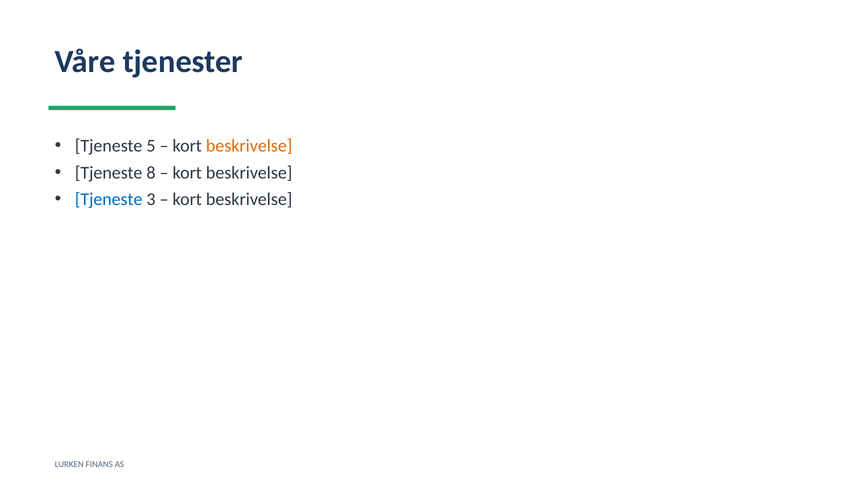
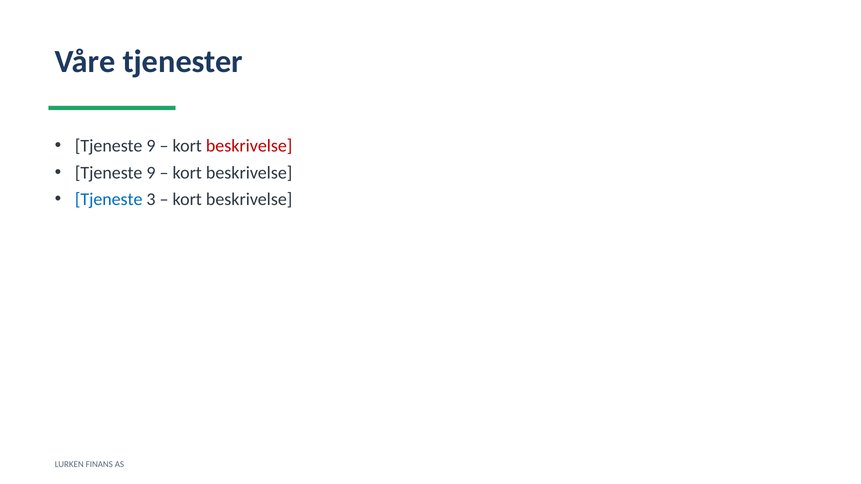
5: 5 -> 9 (151, 146)
beskrivelse colour: orange -> red (249, 146)
8: 8 -> 9 (151, 173)
